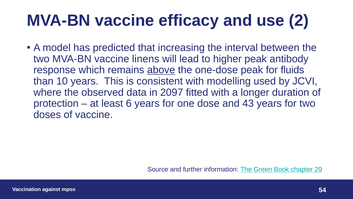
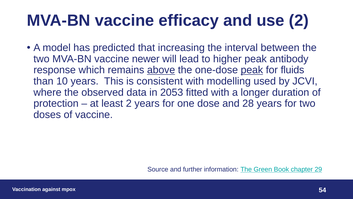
linens: linens -> newer (146, 59)
peak underline: none -> present (252, 70)
2097: 2097 -> 2053 (172, 92)
least 6: 6 -> 2 (129, 103)
43: 43 -> 28 (248, 103)
